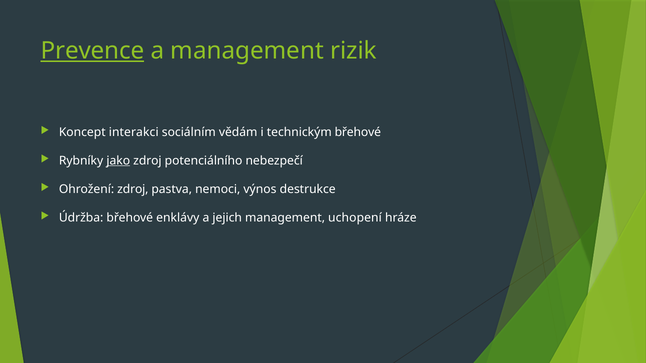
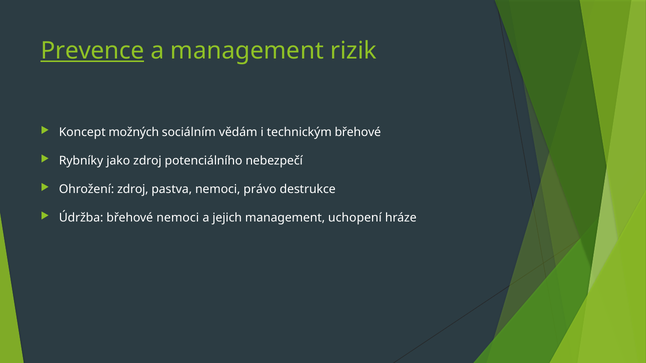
interakci: interakci -> možných (134, 132)
jako underline: present -> none (118, 161)
výnos: výnos -> právo (260, 189)
břehové enklávy: enklávy -> nemoci (178, 218)
